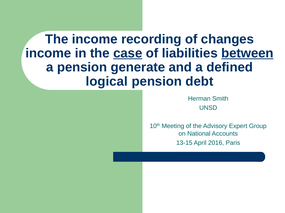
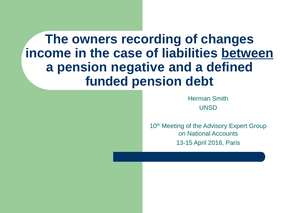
The income: income -> owners (95, 39)
case underline: present -> none (128, 53)
generate: generate -> negative (138, 68)
logical: logical -> funded (107, 82)
